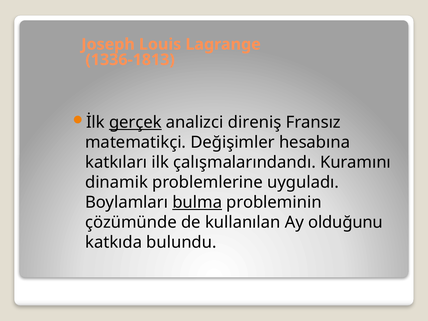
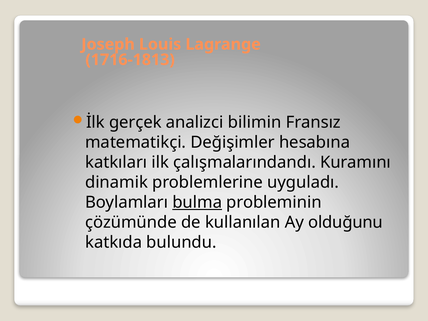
1336-1813: 1336-1813 -> 1716-1813 (130, 60)
gerçek underline: present -> none (135, 122)
direniş: direniş -> bilimin (255, 122)
